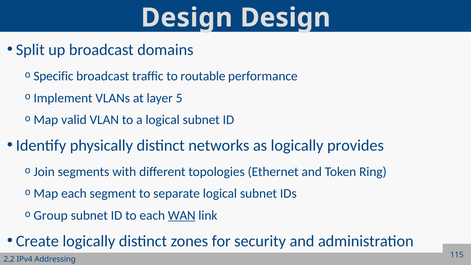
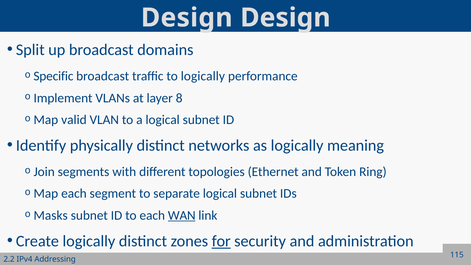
to routable: routable -> logically (203, 76)
5: 5 -> 8 (179, 98)
provides: provides -> meaning (356, 145)
Group: Group -> Masks (51, 215)
for underline: none -> present (221, 241)
